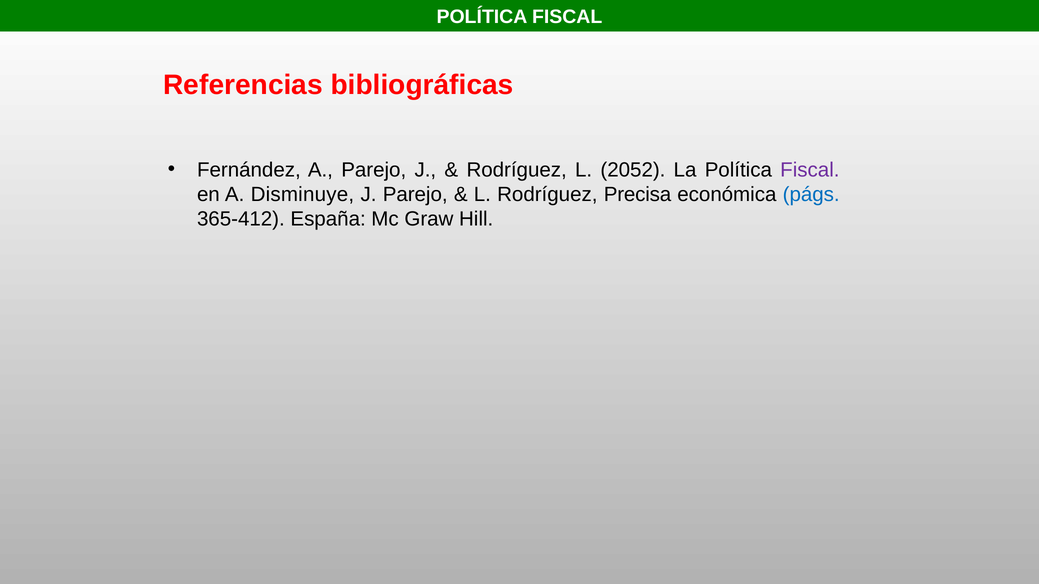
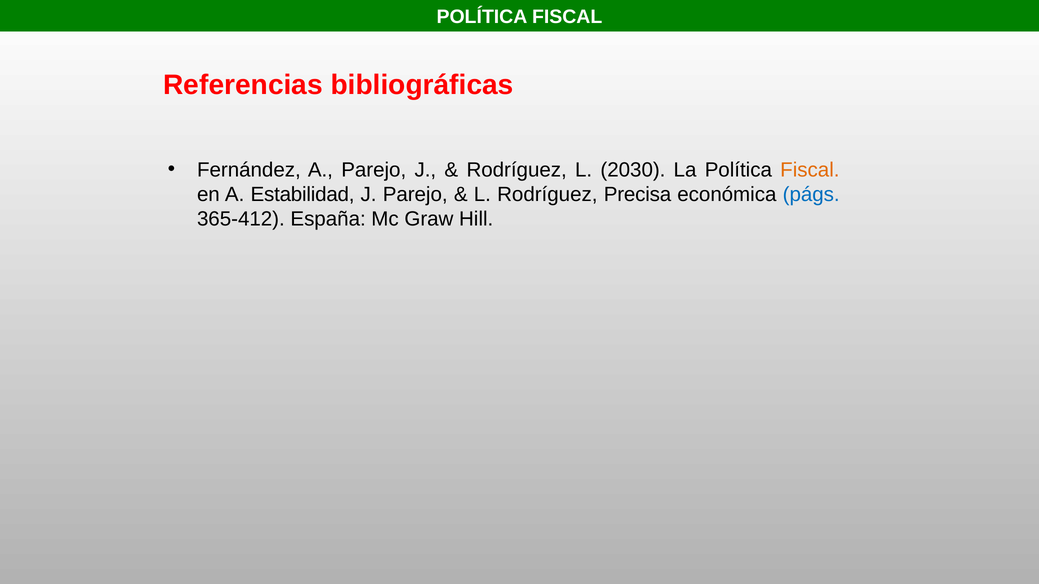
2052: 2052 -> 2030 (633, 170)
Fiscal colour: purple -> orange (810, 170)
Disminuye: Disminuye -> Estabilidad (303, 195)
